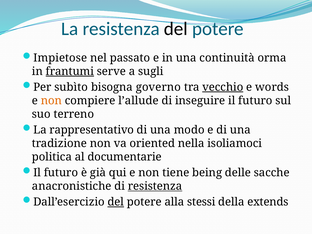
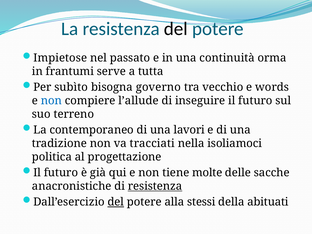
frantumi underline: present -> none (70, 71)
sugli: sugli -> tutta (151, 71)
vecchio underline: present -> none (223, 87)
non colour: orange -> blue (51, 101)
rappresentativo: rappresentativo -> contemporaneo (92, 130)
modo: modo -> lavori (189, 130)
oriented: oriented -> tracciati (152, 143)
documentarie: documentarie -> progettazione (125, 157)
being: being -> molte (207, 173)
extends: extends -> abituati (268, 202)
